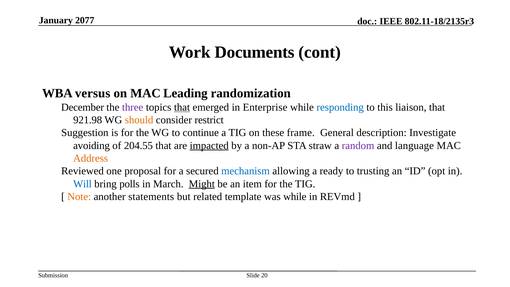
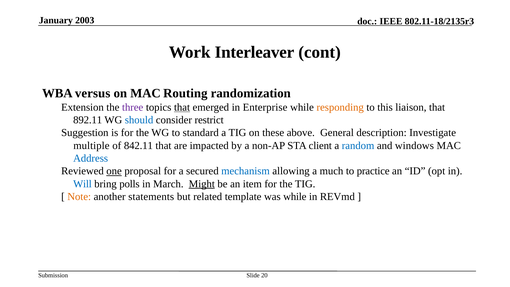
2077: 2077 -> 2003 (85, 20)
Documents: Documents -> Interleaver (254, 52)
Leading: Leading -> Routing (185, 93)
December: December -> Extension (82, 107)
responding colour: blue -> orange (340, 107)
921.98: 921.98 -> 892.11 (88, 120)
should colour: orange -> blue (139, 120)
continue: continue -> standard (201, 133)
frame: frame -> above (301, 133)
avoiding: avoiding -> multiple (91, 145)
204.55: 204.55 -> 842.11 (138, 145)
impacted underline: present -> none (209, 145)
straw: straw -> client (320, 145)
random colour: purple -> blue (358, 145)
language: language -> windows (414, 145)
Address colour: orange -> blue (91, 158)
one underline: none -> present (114, 171)
ready: ready -> much (331, 171)
trusting: trusting -> practice (373, 171)
